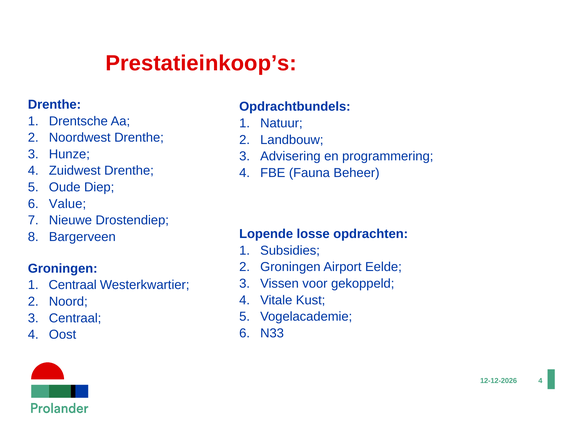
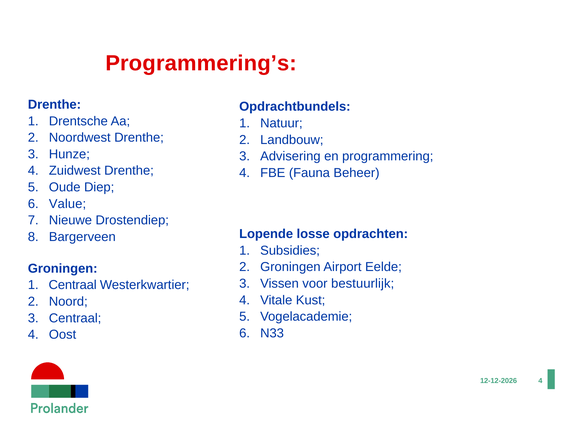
Prestatieinkoop’s: Prestatieinkoop’s -> Programmering’s (201, 63)
gekoppeld: gekoppeld -> bestuurlijk (363, 283)
